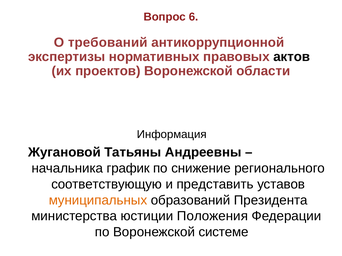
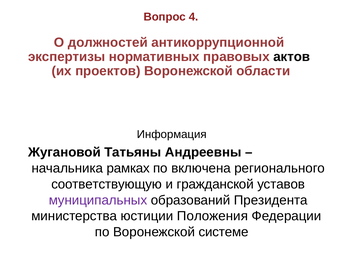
6: 6 -> 4 (194, 17)
требований: требований -> должностей (108, 43)
график: график -> рамках (128, 169)
снижение: снижение -> включена (201, 169)
представить: представить -> гражданской (215, 185)
муниципальных colour: orange -> purple (98, 201)
